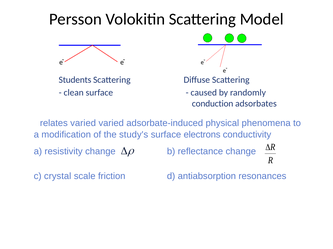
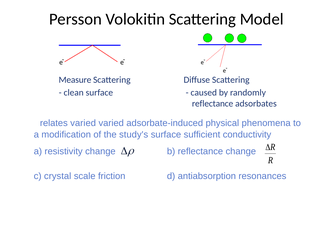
Students: Students -> Measure (75, 80)
conduction: conduction -> reflectance (213, 104)
electrons: electrons -> sufficient (202, 135)
